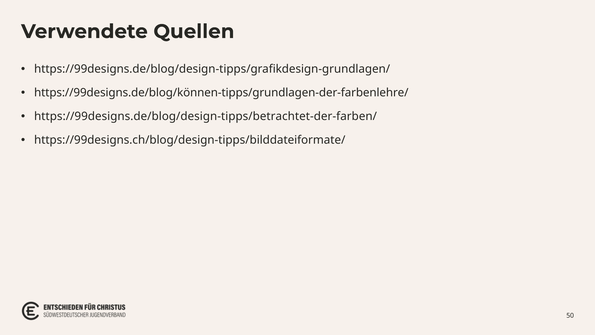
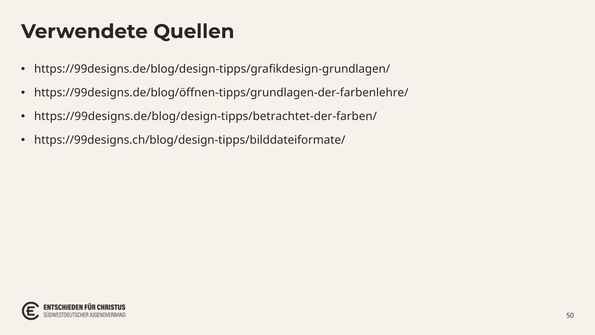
https://99designs.de/blog/können-tipps/grundlagen-der-farbenlehre/: https://99designs.de/blog/können-tipps/grundlagen-der-farbenlehre/ -> https://99designs.de/blog/öffnen-tipps/grundlagen-der-farbenlehre/ (221, 93)
